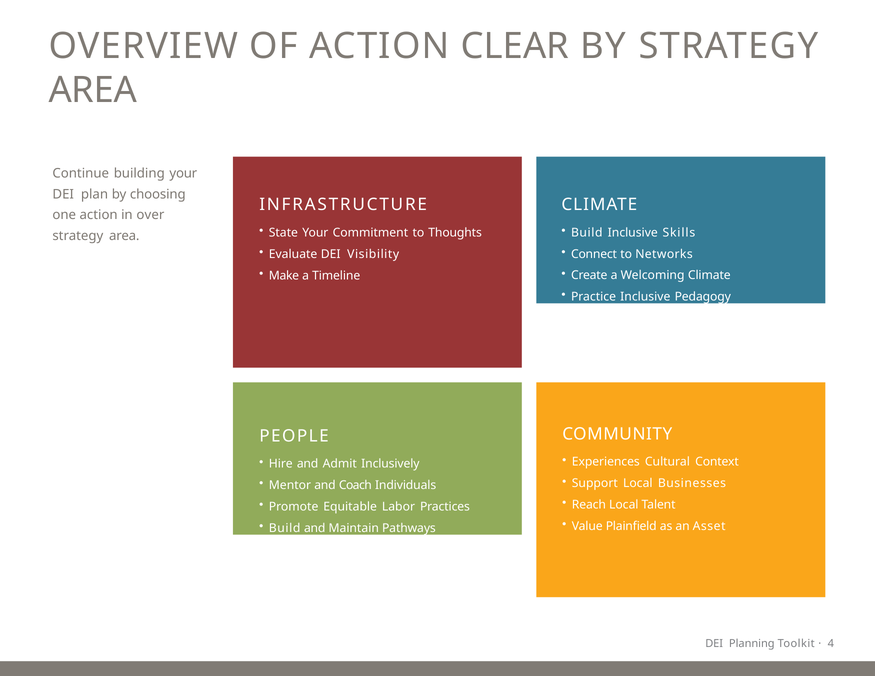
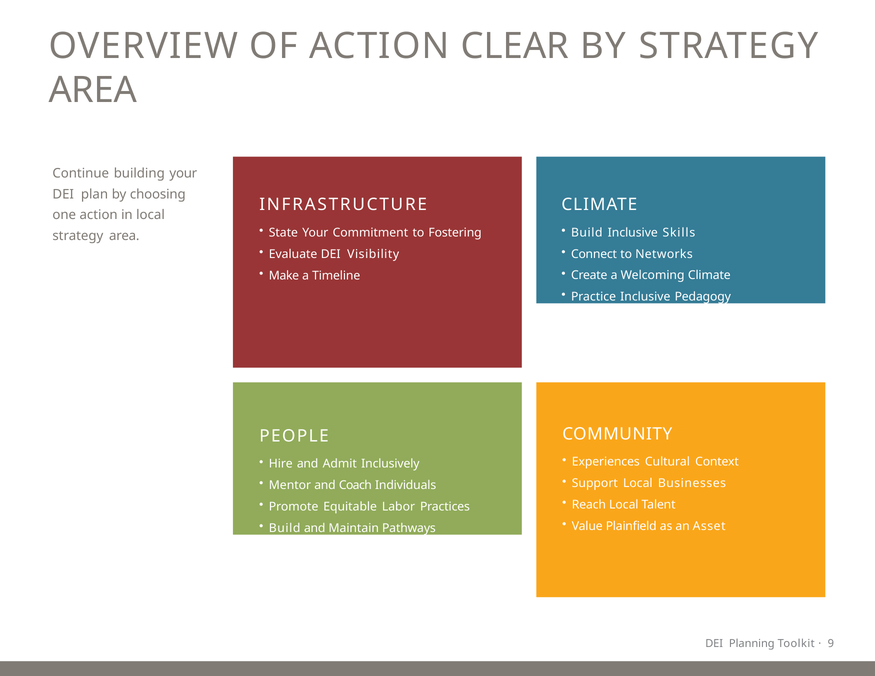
in over: over -> local (150, 215)
Thoughts: Thoughts -> Fostering (455, 233)
4: 4 -> 9 (831, 644)
